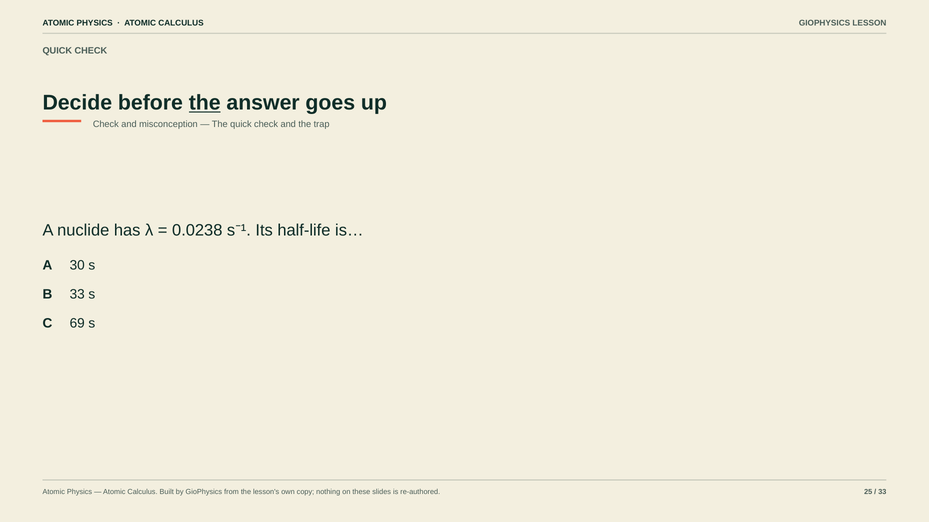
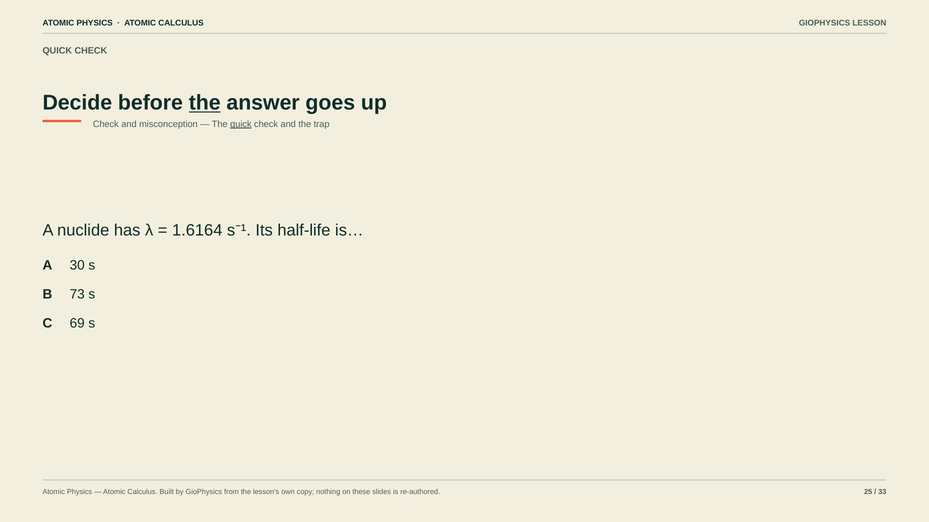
quick underline: none -> present (241, 124)
0.0238: 0.0238 -> 1.6164 (197, 230)
B 33: 33 -> 73 (77, 294)
